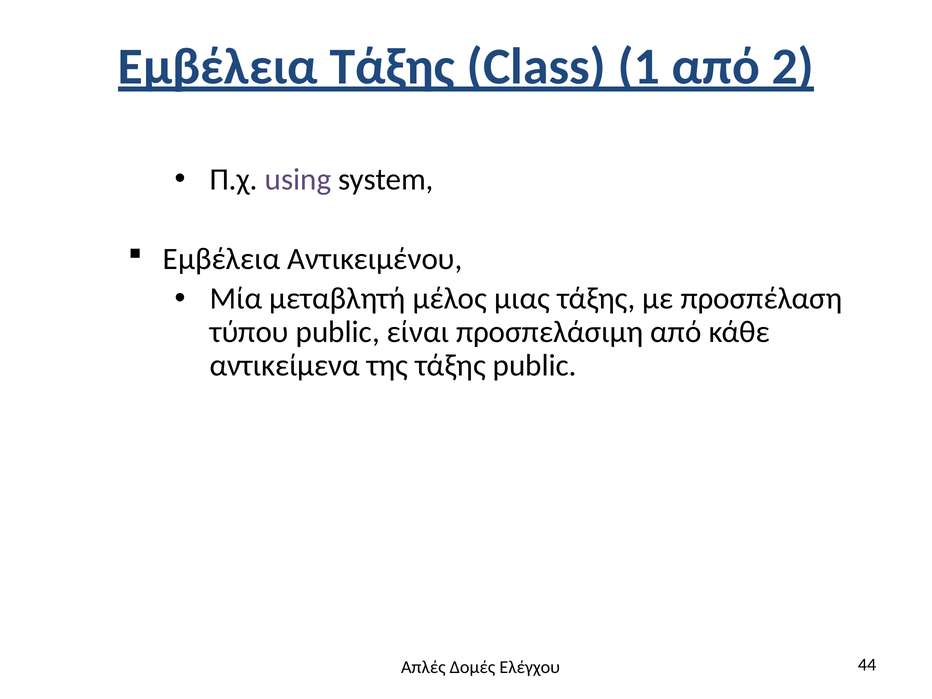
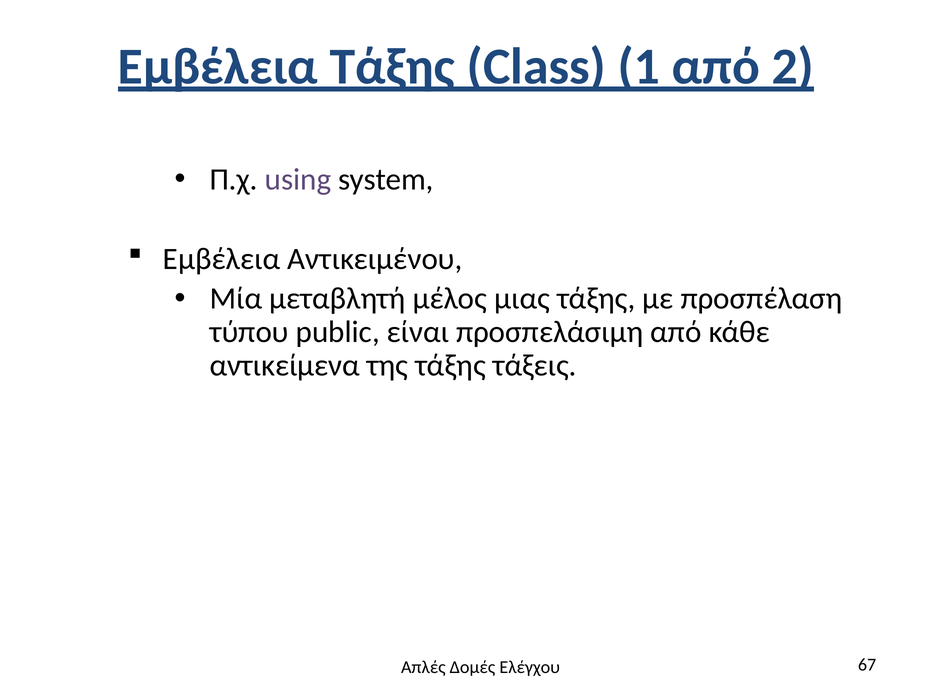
τάξης public: public -> τάξεις (535, 366)
44: 44 -> 67 (867, 665)
